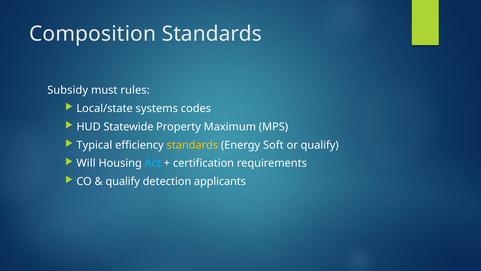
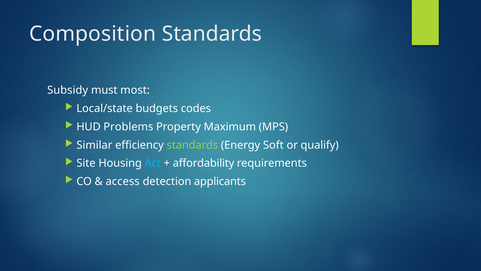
rules: rules -> most (135, 90)
systems: systems -> budgets (157, 108)
Statewide: Statewide -> Problems (128, 127)
Typical: Typical -> Similar (94, 145)
standards colour: yellow -> light green (192, 145)
Will: Will -> Site (86, 163)
certification: certification -> affordability (204, 163)
qualify: qualify -> access (123, 181)
